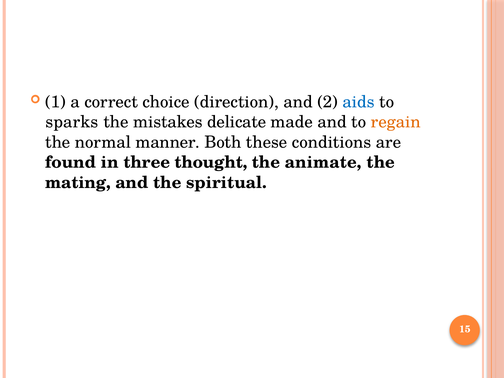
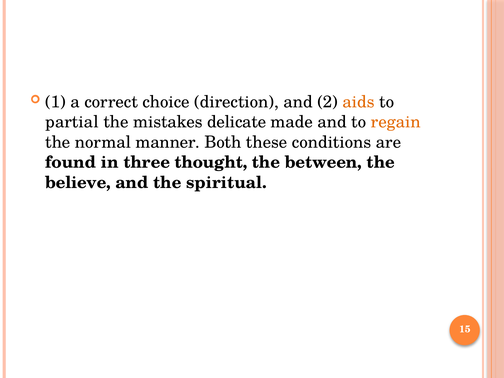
aids colour: blue -> orange (359, 102)
sparks: sparks -> partial (72, 122)
animate: animate -> between (323, 162)
mating: mating -> believe (78, 183)
